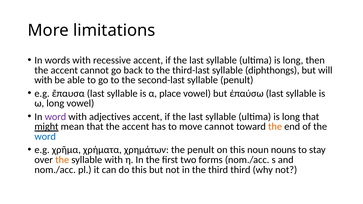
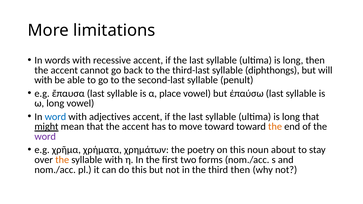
word colour: purple -> blue (55, 117)
move cannot: cannot -> toward (219, 127)
word colour: blue -> purple (45, 137)
the penult: penult -> poetry (201, 150)
nouns: nouns -> about (283, 150)
third third: third -> then (240, 170)
